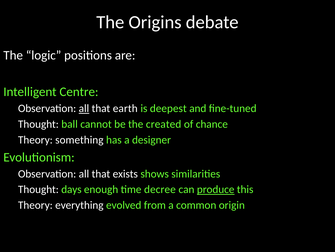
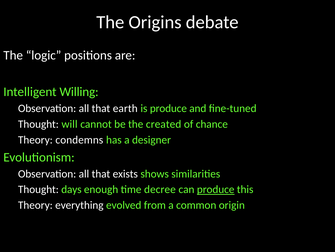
Centre: Centre -> Willing (79, 92)
all underline: present -> none (84, 108)
is deepest: deepest -> produce (168, 108)
ball: ball -> will (70, 124)
something: something -> condemns (79, 139)
